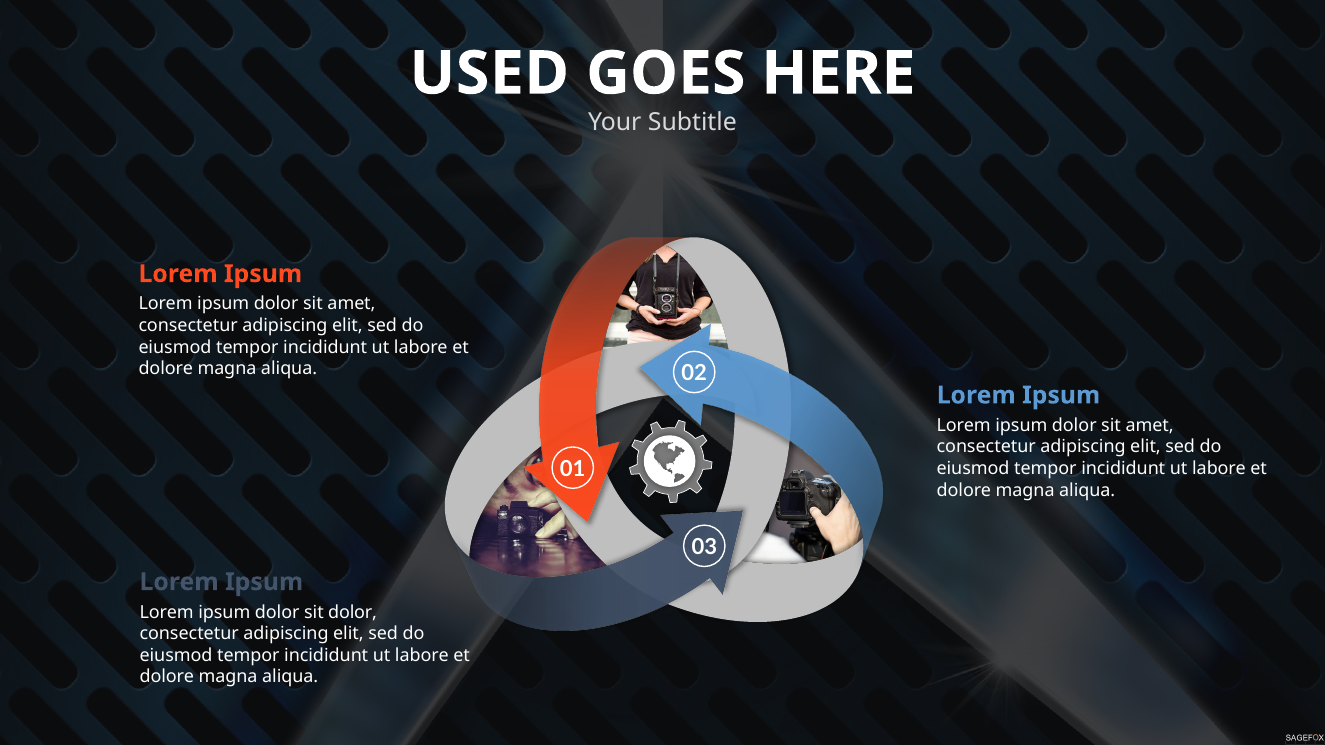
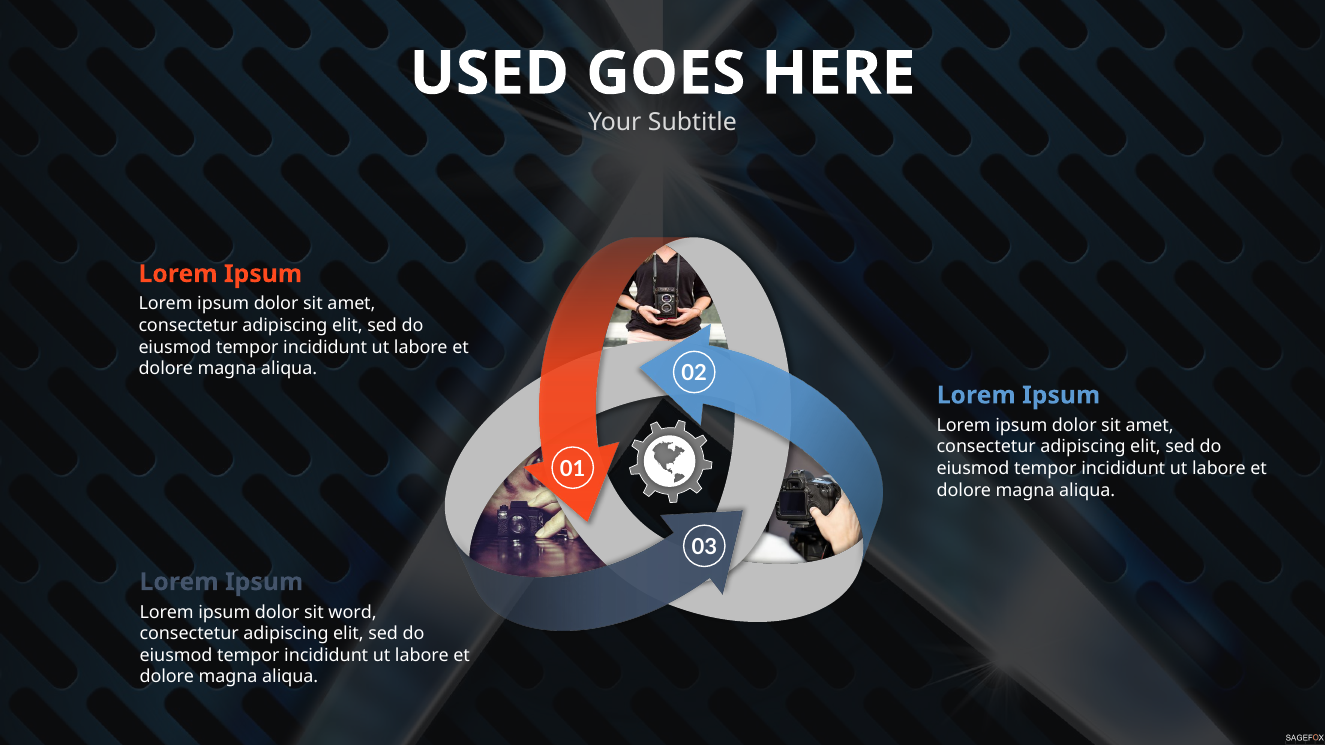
sit dolor: dolor -> word (353, 612)
